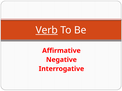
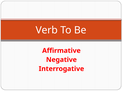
Verb underline: present -> none (47, 30)
